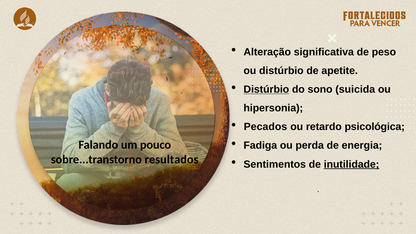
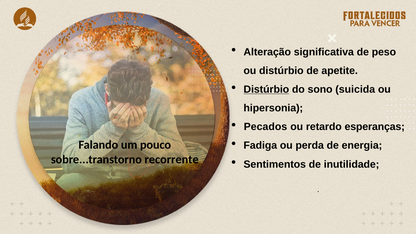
psicológica: psicológica -> esperanças (375, 127)
resultados: resultados -> recorrente (172, 159)
inutilidade underline: present -> none (352, 164)
